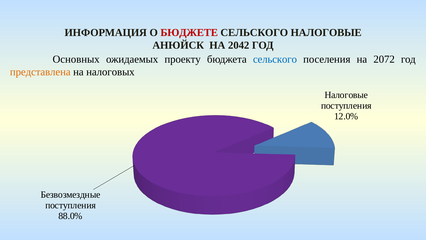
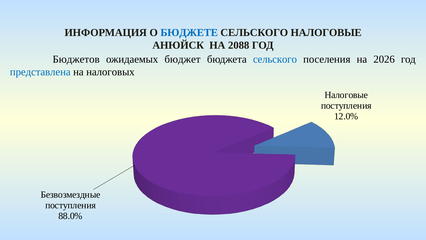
БЮДЖЕТЕ colour: red -> blue (189, 33)
2042: 2042 -> 2088 (239, 45)
Основных: Основных -> Бюджетов (76, 59)
проекту: проекту -> бюджет (183, 59)
2072: 2072 -> 2026 (384, 59)
представлена colour: orange -> blue (40, 72)
